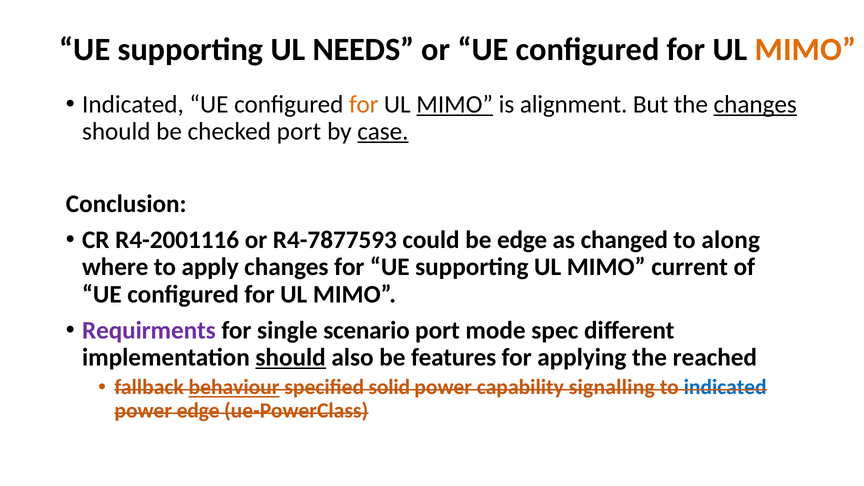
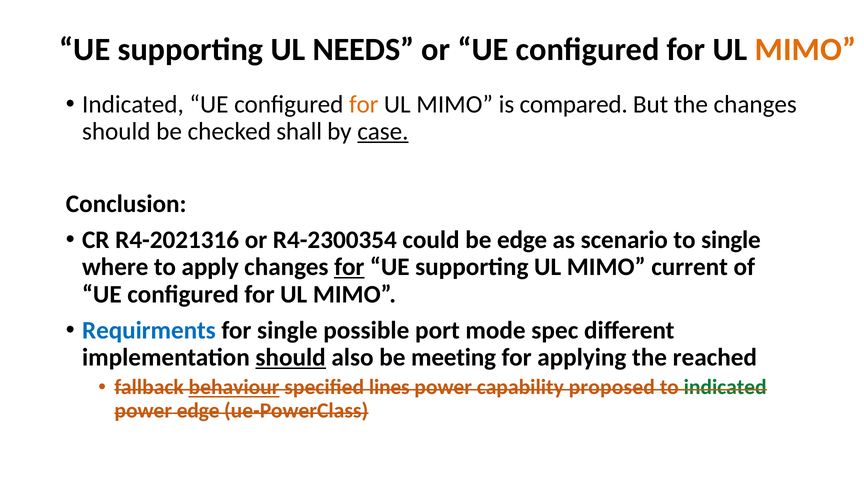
MIMO underline: present -> none (455, 104)
alignment: alignment -> compared (574, 104)
changes underline: present -> none (755, 104)
checked port: port -> shall (299, 131)
R4-2001116: R4-2001116 -> R4-2021316 (177, 240)
R4-7877593: R4-7877593 -> R4-2300354 (335, 240)
changed: changed -> scenario (624, 240)
to along: along -> single (731, 240)
for underline: none -> present (349, 267)
Requirments colour: purple -> blue (149, 330)
scenario: scenario -> possible (366, 330)
features: features -> meeting (454, 358)
solid: solid -> lines (389, 387)
signalling: signalling -> proposed (612, 387)
indicated colour: blue -> green (725, 387)
